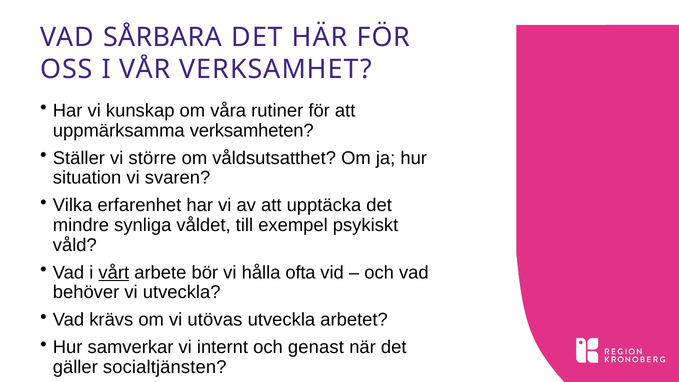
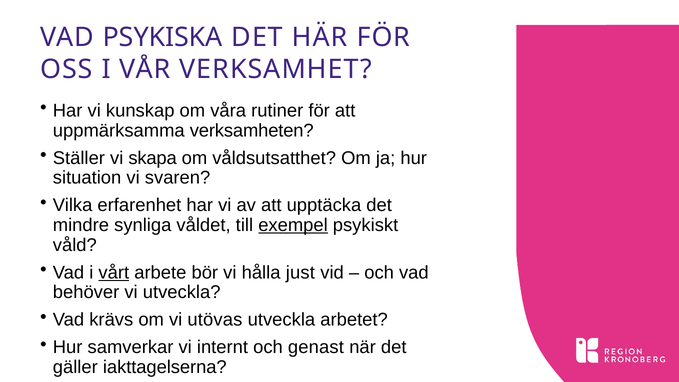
SÅRBARA: SÅRBARA -> PSYKISKA (163, 37)
större: större -> skapa (153, 158)
exempel underline: none -> present (293, 225)
ofta: ofta -> just (300, 272)
socialtjänsten: socialtjänsten -> iakttagelserna (165, 367)
